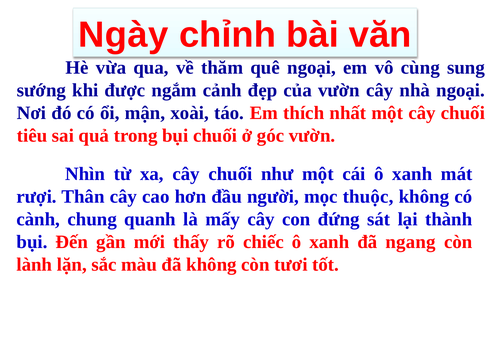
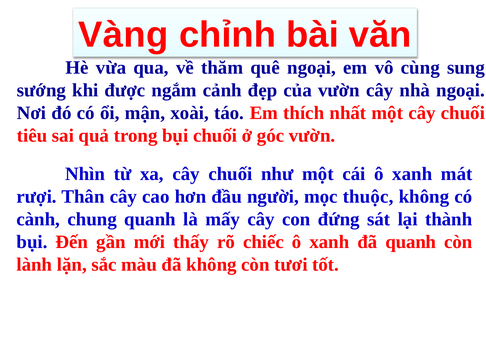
Ngày: Ngày -> Vàng (123, 35)
đã ngang: ngang -> quanh (411, 242)
